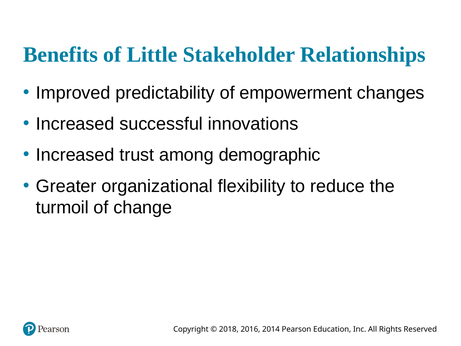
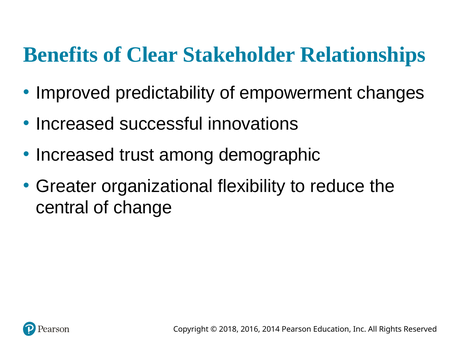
Little: Little -> Clear (152, 55)
turmoil: turmoil -> central (62, 208)
